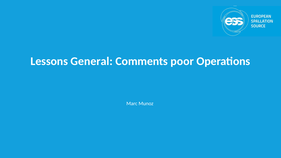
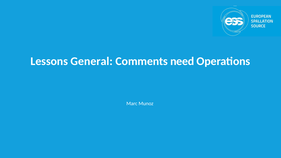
poor: poor -> need (182, 61)
